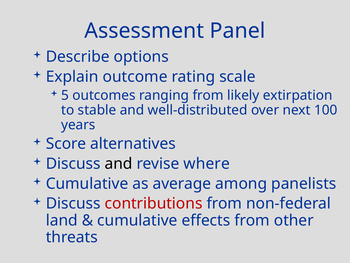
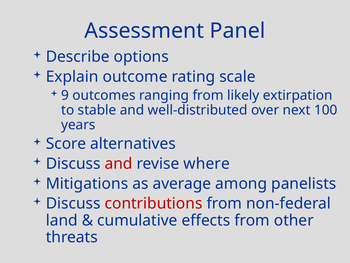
5: 5 -> 9 (65, 95)
and colour: black -> red (119, 163)
Cumulative: Cumulative -> Mitigations (87, 183)
